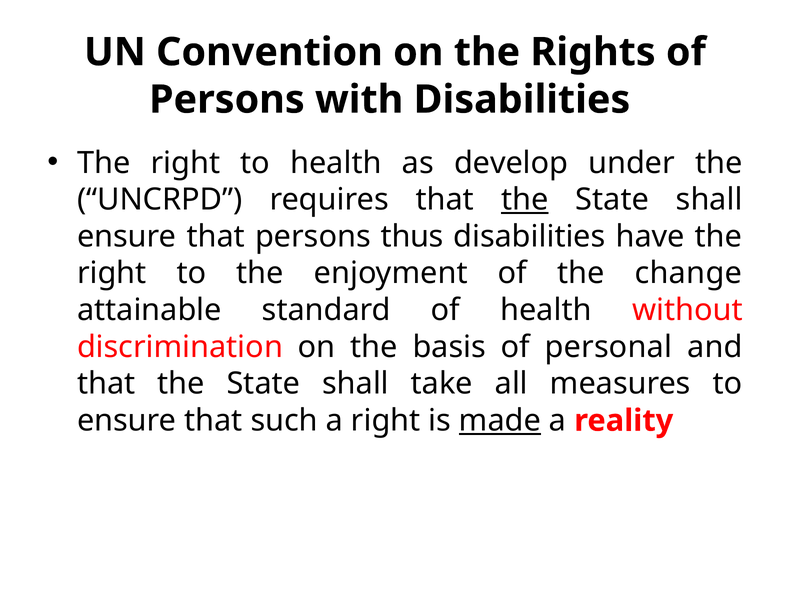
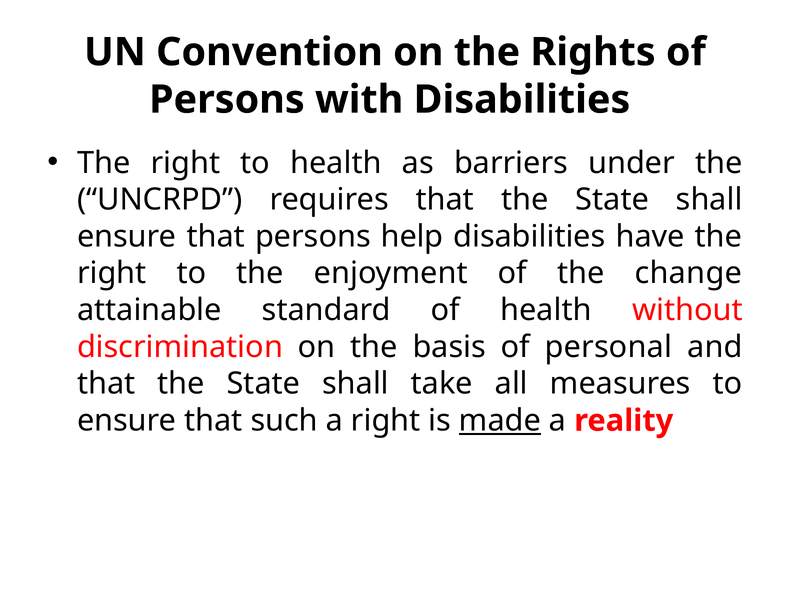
develop: develop -> barriers (511, 163)
the underline: present -> none (525, 200)
thus: thus -> help (412, 236)
